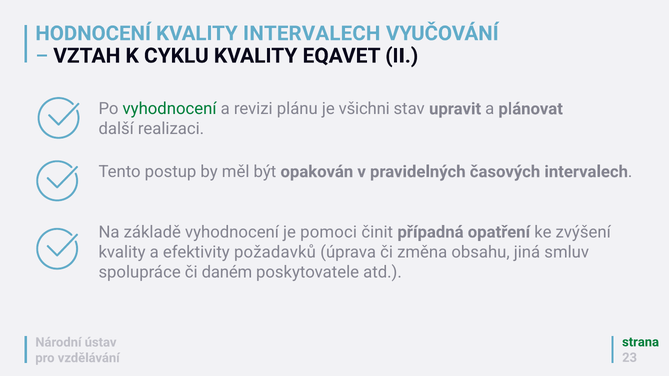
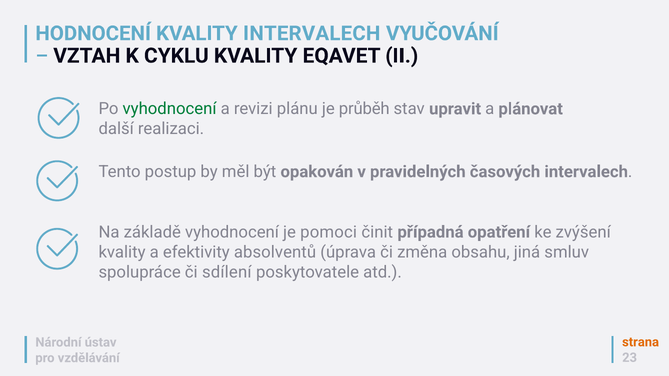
všichni: všichni -> průběh (364, 109)
požadavků: požadavků -> absolventů (275, 252)
daném: daném -> sdílení (227, 272)
strana colour: green -> orange (641, 342)
